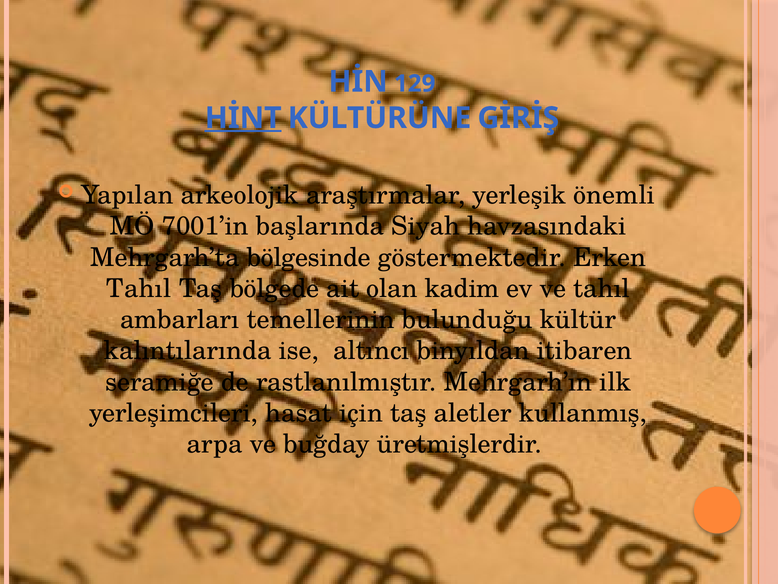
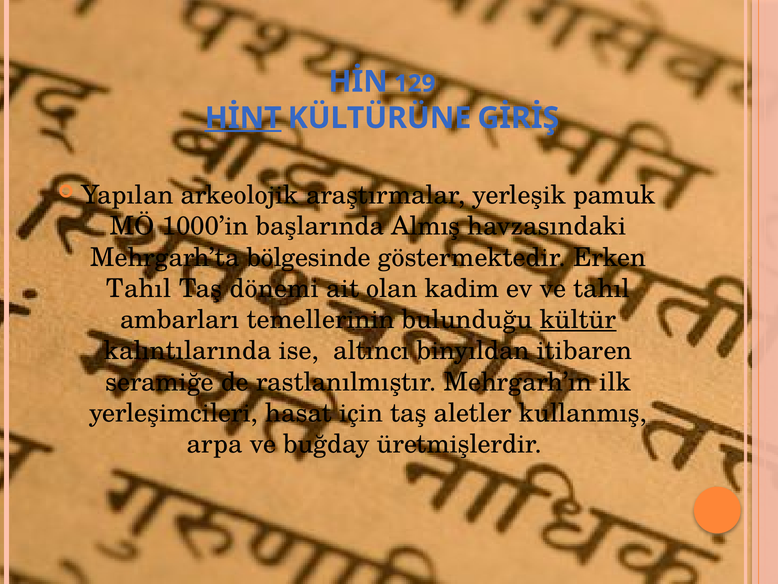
önemli: önemli -> pamuk (614, 195)
7001’in: 7001’in -> 1000’in (205, 226)
Siyah: Siyah -> Almış (426, 226)
bölgede: bölgede -> dönemi (274, 288)
kültür underline: none -> present (578, 319)
